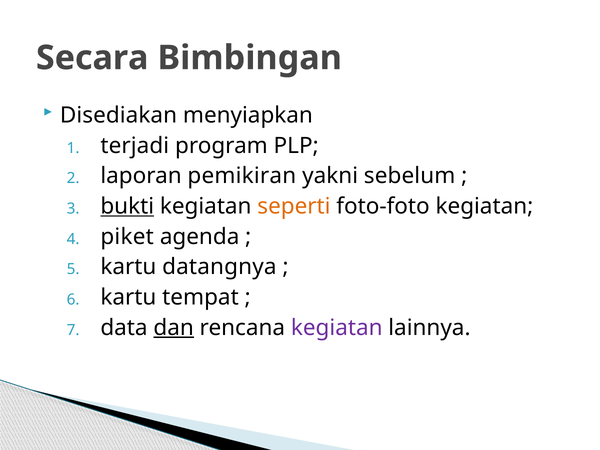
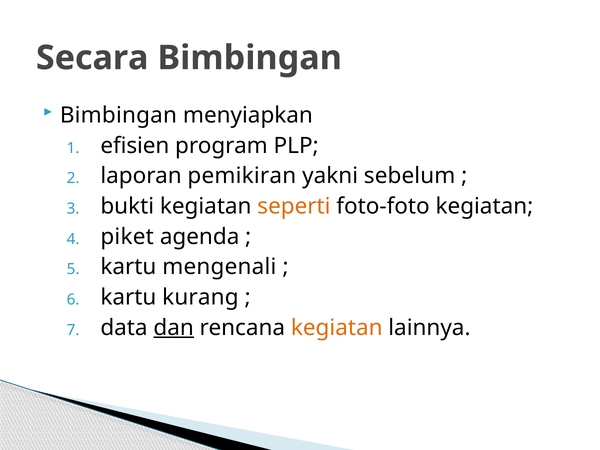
Disediakan: Disediakan -> Bimbingan (118, 115)
terjadi: terjadi -> efisien (135, 146)
bukti underline: present -> none (127, 206)
datangnya: datangnya -> mengenali (219, 267)
tempat: tempat -> kurang (200, 297)
kegiatan colour: purple -> orange (337, 328)
